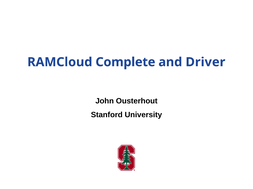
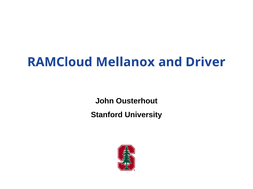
Complete: Complete -> Mellanox (125, 62)
